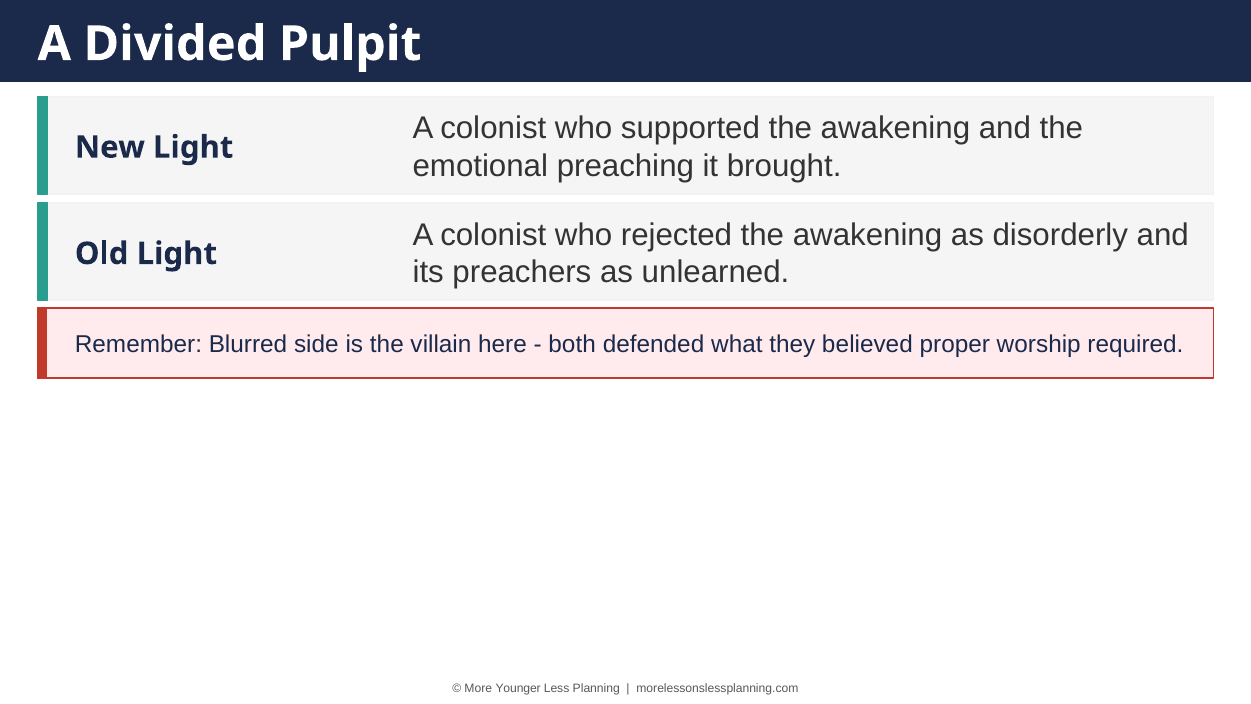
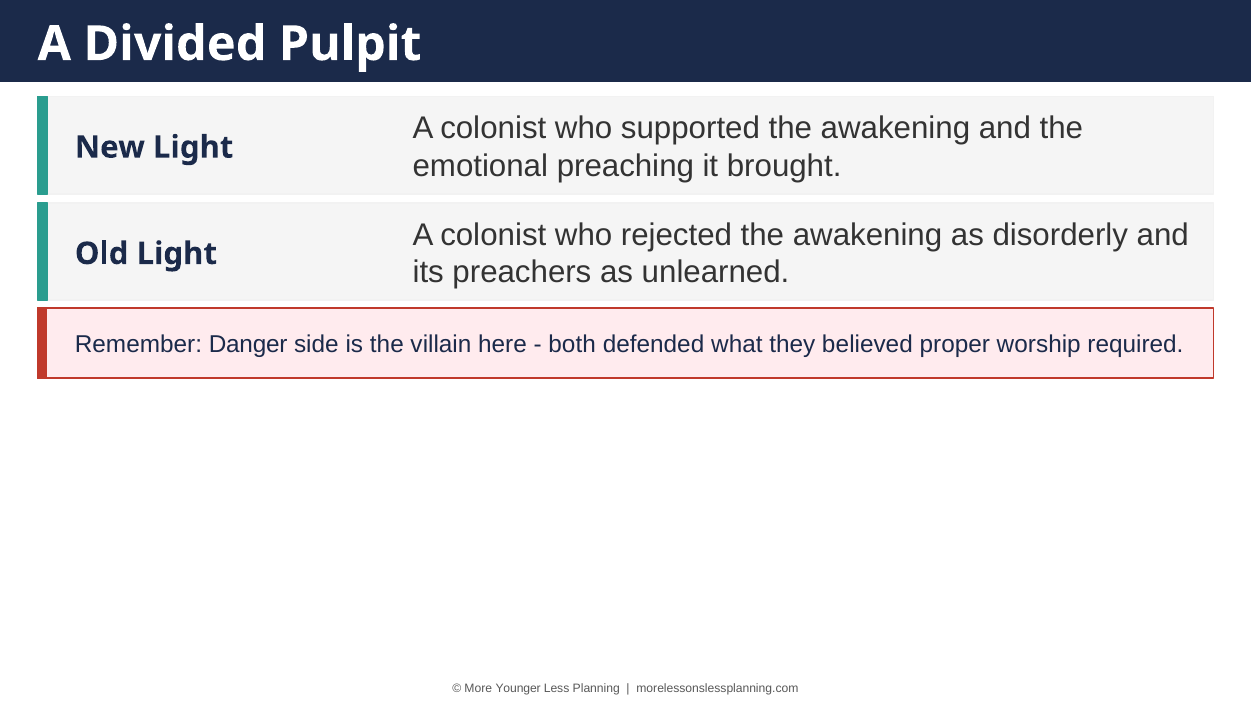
Blurred: Blurred -> Danger (248, 344)
